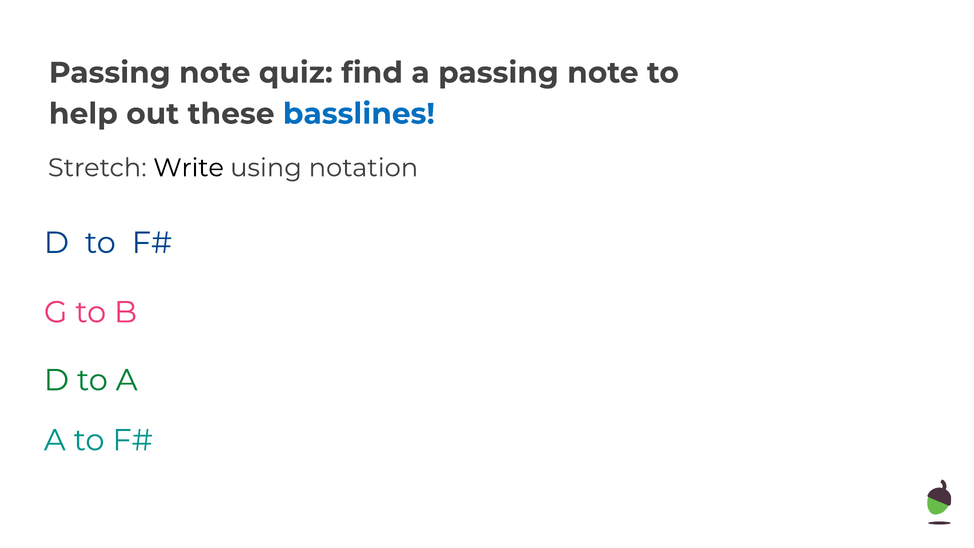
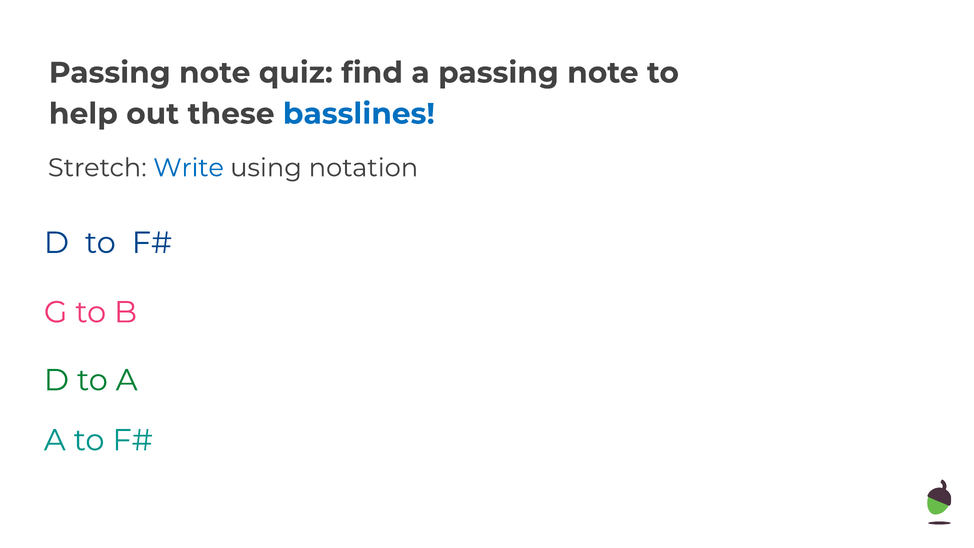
Write colour: black -> blue (189, 168)
